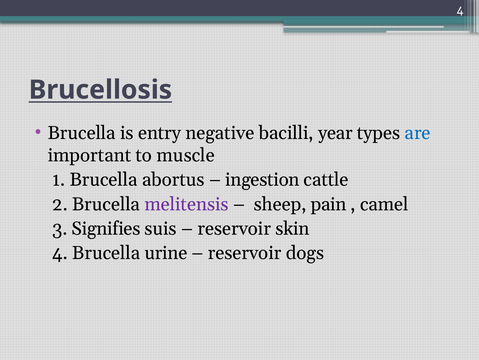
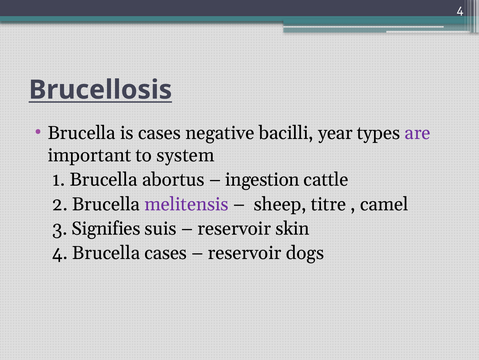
is entry: entry -> cases (160, 133)
are colour: blue -> purple (418, 133)
muscle: muscle -> system (186, 155)
pain: pain -> titre (328, 204)
Brucella urine: urine -> cases (166, 252)
